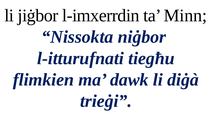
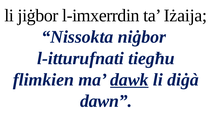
Minn: Minn -> Iżaija (185, 16)
dawk underline: none -> present (129, 79)
trieġi: trieġi -> dawn (106, 101)
